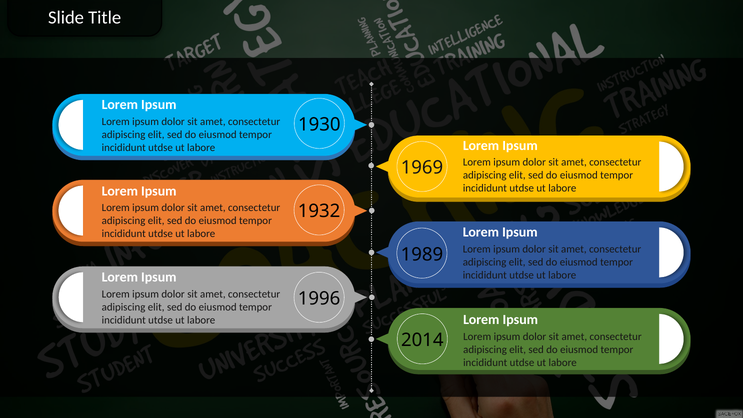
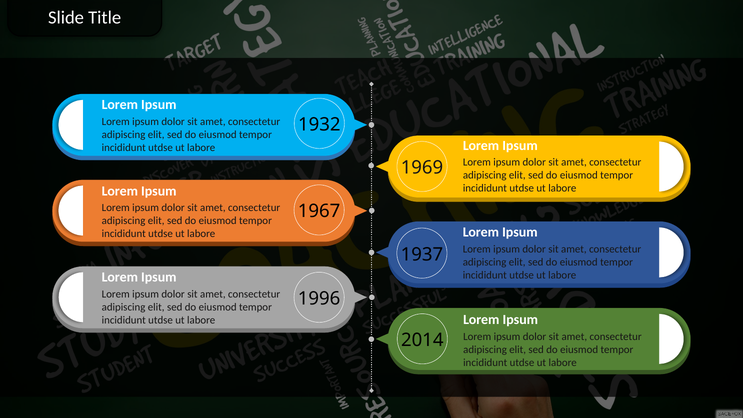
1930: 1930 -> 1932 (319, 125)
1932: 1932 -> 1967 (319, 211)
1989: 1989 -> 1937 (422, 254)
